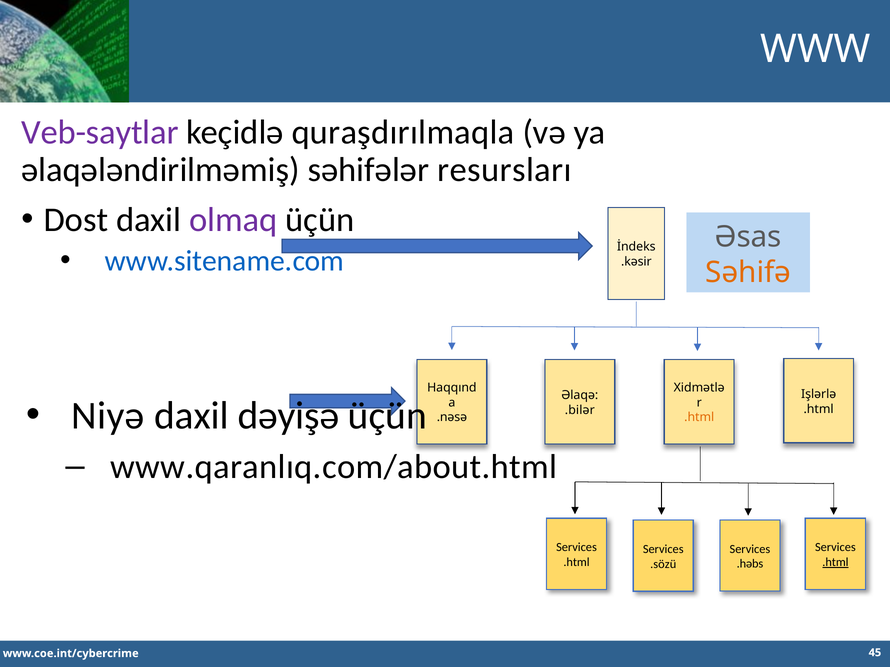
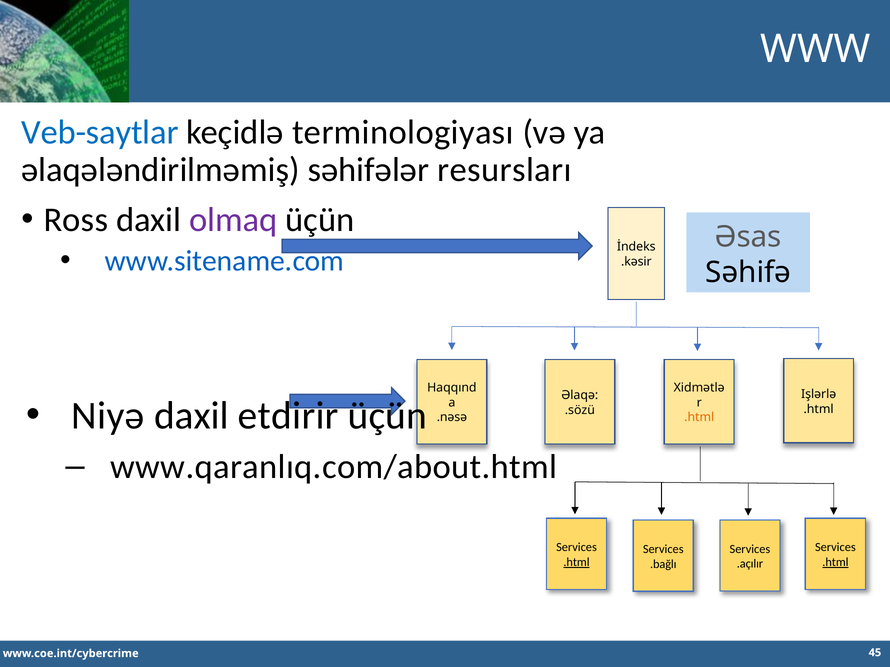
Veb-saytlar colour: purple -> blue (100, 133)
quraşdırılmaqla: quraşdırılmaqla -> terminologiyası (403, 133)
Dost: Dost -> Ross (76, 220)
Səhifə colour: orange -> black (748, 273)
dəyişə: dəyişə -> etdirir (288, 416)
.bilər: .bilər -> .sözü (580, 410)
.html underline: none -> present (577, 563)
.sözü: .sözü -> .bağlı (663, 564)
.həbs: .həbs -> .açılır (750, 564)
